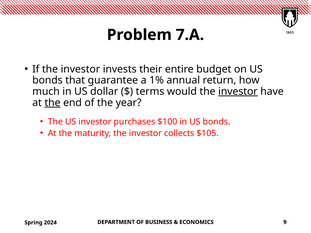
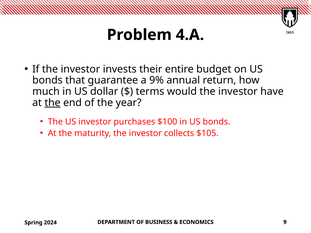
7.A: 7.A -> 4.A (190, 35)
1%: 1% -> 9% (157, 80)
investor underline: present -> none (238, 92)
